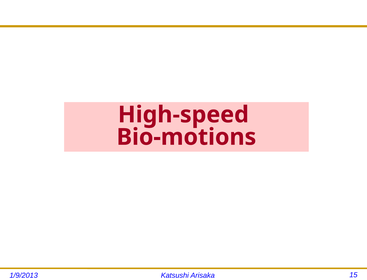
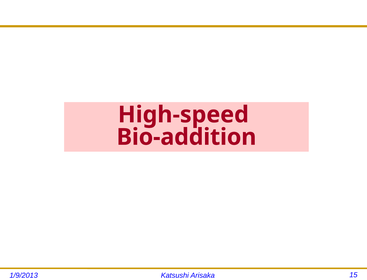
Bio-motions: Bio-motions -> Bio-addition (186, 137)
